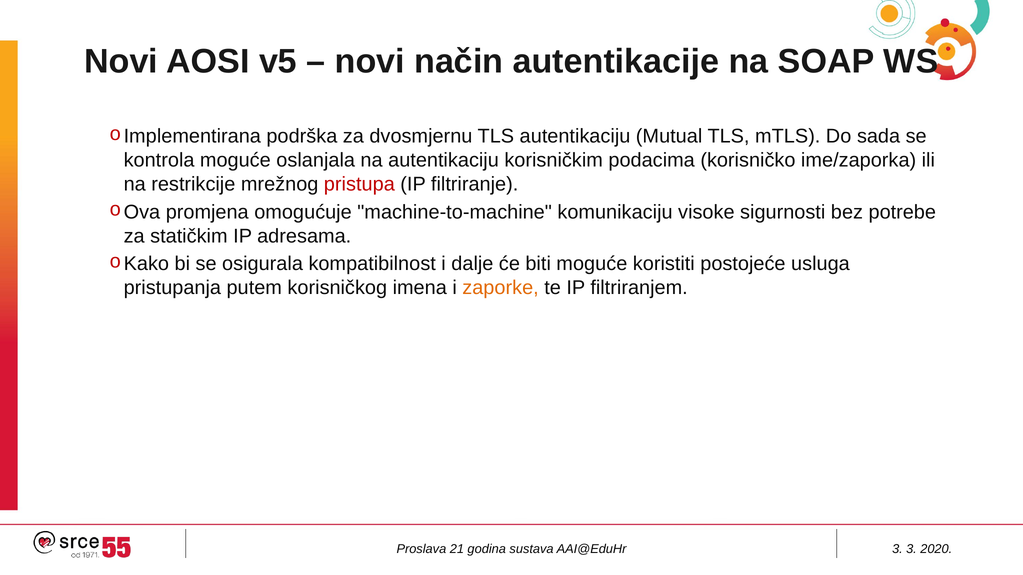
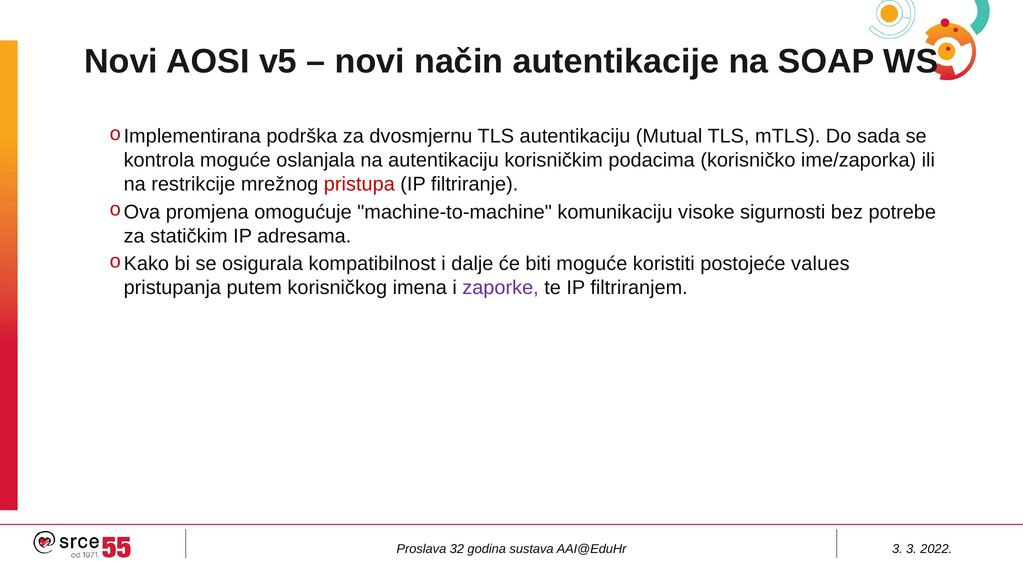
usluga: usluga -> values (820, 264)
zaporke colour: orange -> purple (501, 288)
2020: 2020 -> 2022 (936, 549)
21: 21 -> 32 (457, 550)
